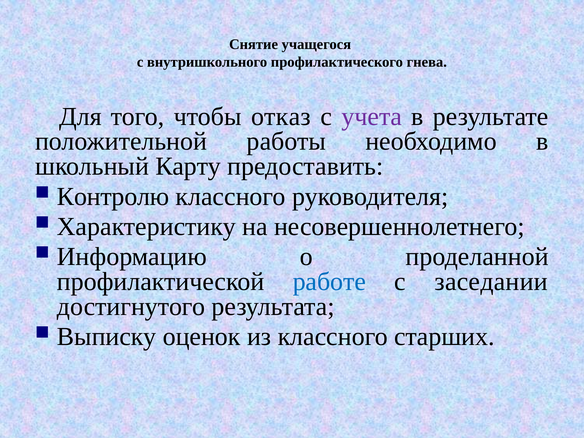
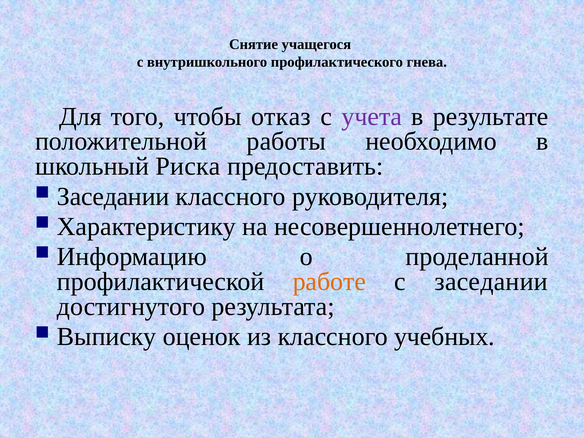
Карту: Карту -> Риска (188, 166)
Контролю: Контролю -> Заседании (113, 196)
работе colour: blue -> orange (329, 282)
старших: старших -> учебных (444, 337)
